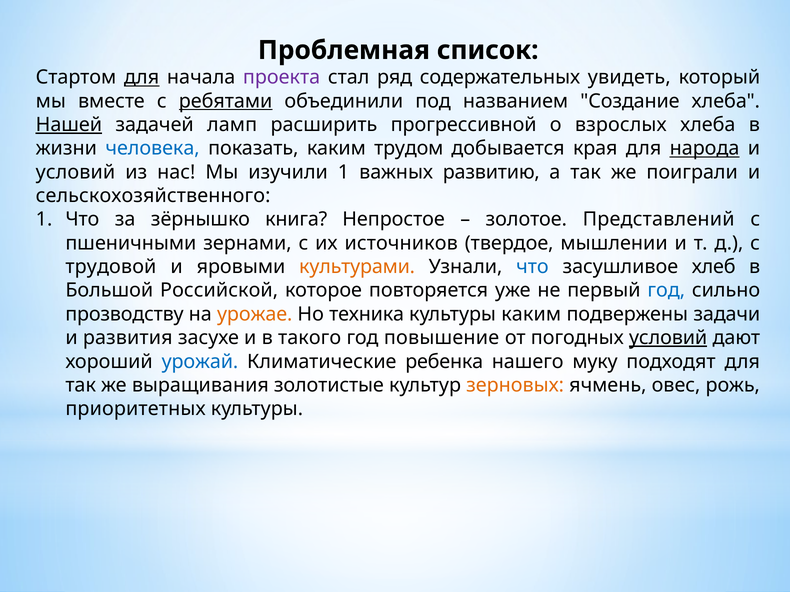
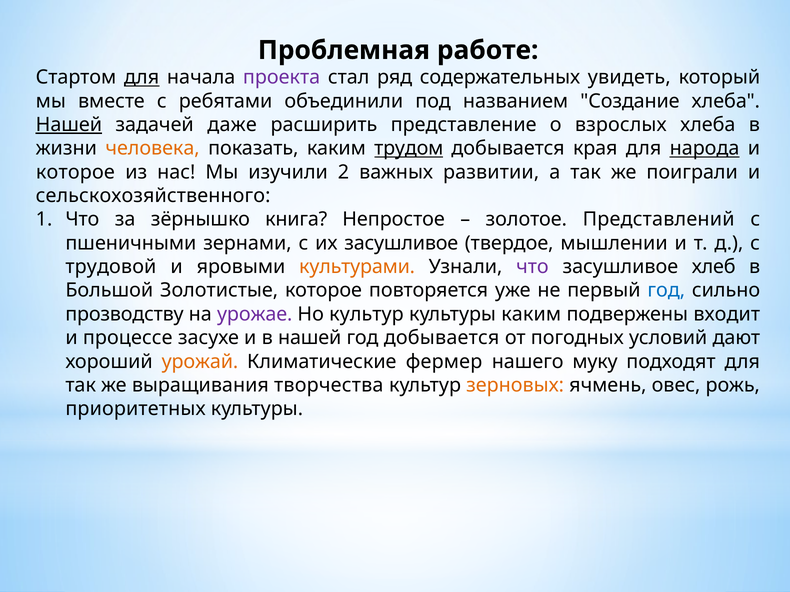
список: список -> работе (488, 50)
ребятами underline: present -> none (226, 101)
ламп: ламп -> даже (232, 125)
прогрессивной: прогрессивной -> представление (464, 125)
человека colour: blue -> orange (153, 149)
трудом underline: none -> present (409, 149)
условий: условий -> которое (75, 172)
изучили 1: 1 -> 2 (344, 172)
развитию: развитию -> развитии (491, 172)
их источников: источников -> засушливое (401, 243)
что colour: blue -> purple (532, 267)
Российской: Российской -> Золотистые (219, 291)
урожае colour: orange -> purple (255, 314)
Но техника: техника -> культур (366, 314)
задачи: задачи -> входит (727, 314)
развития: развития -> процессе (128, 338)
в такого: такого -> нашей (310, 338)
год повышение: повышение -> добывается (442, 338)
условий underline: present -> none (668, 338)
урожай colour: blue -> orange (200, 362)
ребенка: ребенка -> фермер (444, 362)
золотистые: золотистые -> творчества (329, 386)
